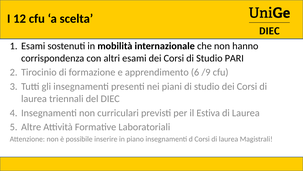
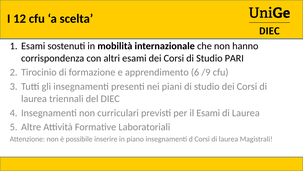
il Estiva: Estiva -> Esami (208, 113)
